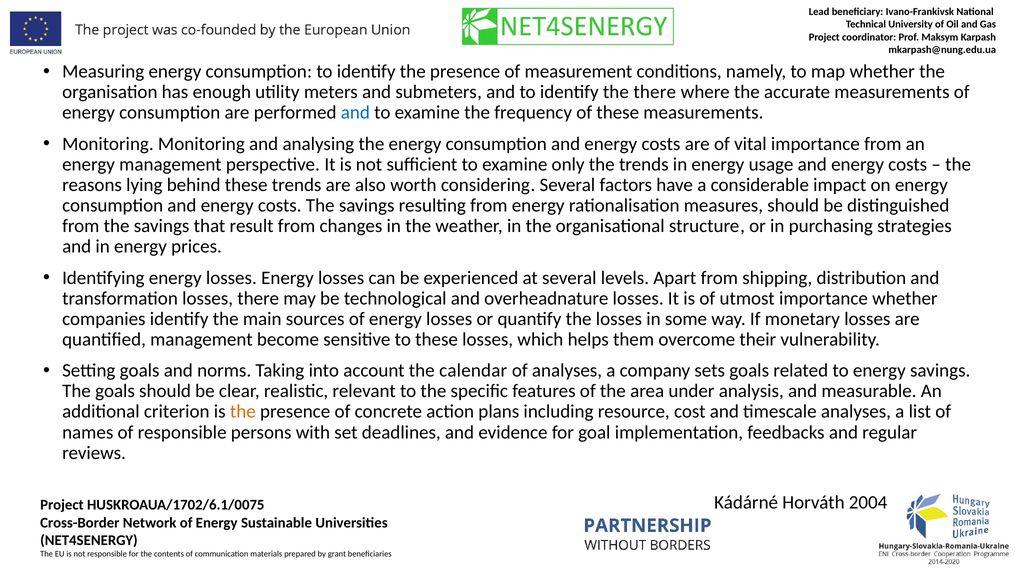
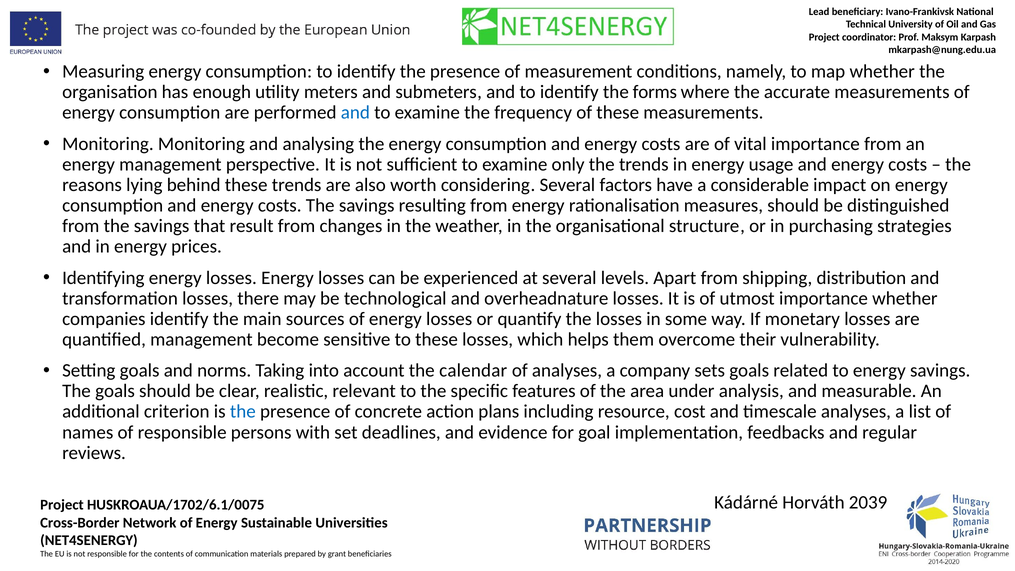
the there: there -> forms (655, 92)
the colour: orange -> blue (243, 412)
2004: 2004 -> 2039 (868, 503)
